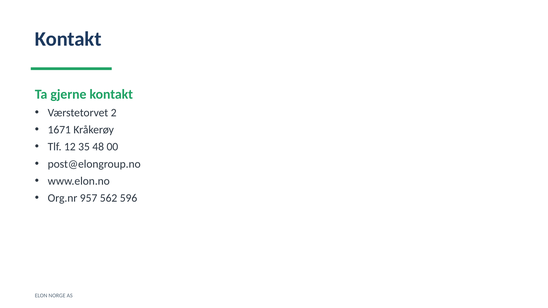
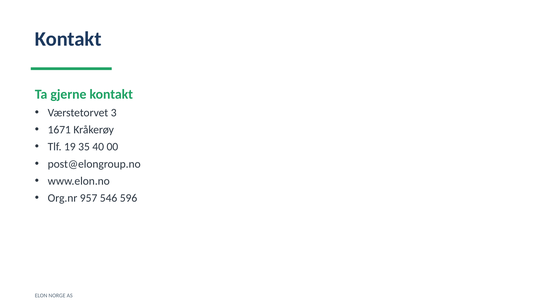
2: 2 -> 3 (114, 113)
12: 12 -> 19 (70, 147)
48: 48 -> 40 (98, 147)
562: 562 -> 546 (109, 198)
